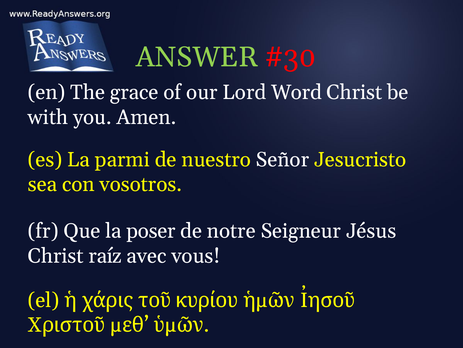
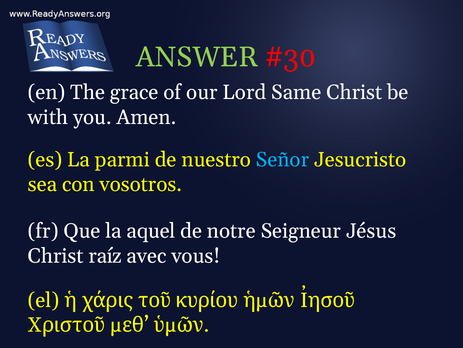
Word: Word -> Same (296, 92)
Señor colour: white -> light blue (283, 159)
poser: poser -> aquel (151, 231)
